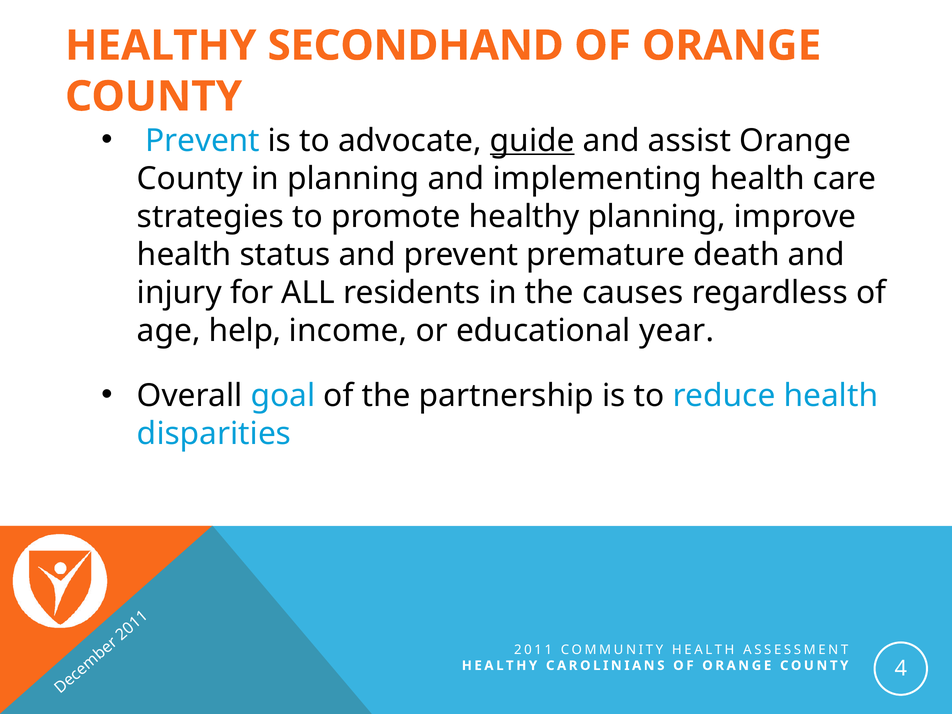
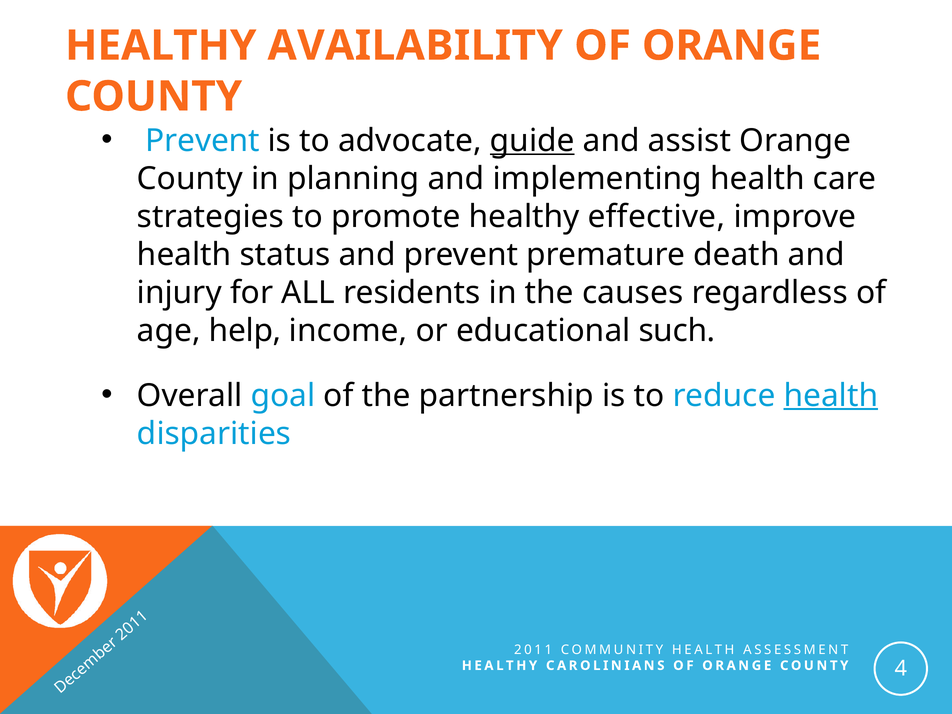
SECONDHAND: SECONDHAND -> AVAILABILITY (415, 46)
healthy planning: planning -> effective (656, 217)
year: year -> such (677, 331)
health underline: none -> present (831, 396)
